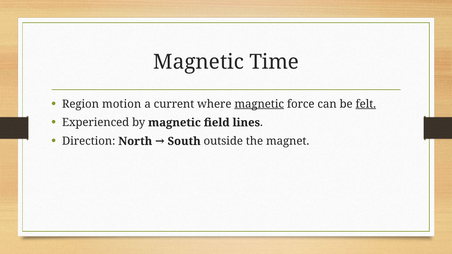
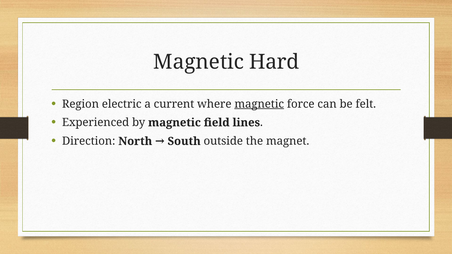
Time: Time -> Hard (274, 62)
motion: motion -> electric (122, 104)
felt underline: present -> none (366, 104)
